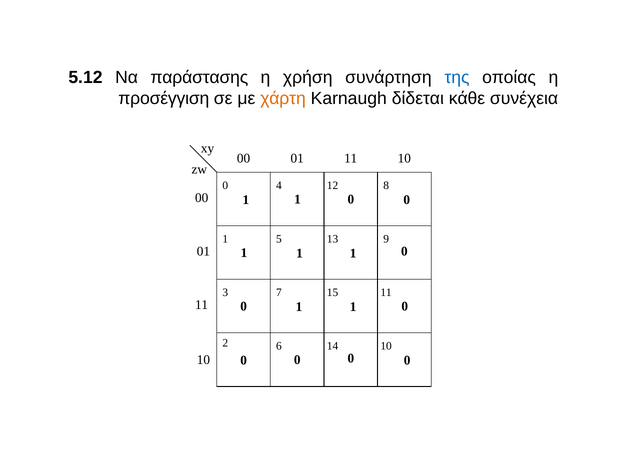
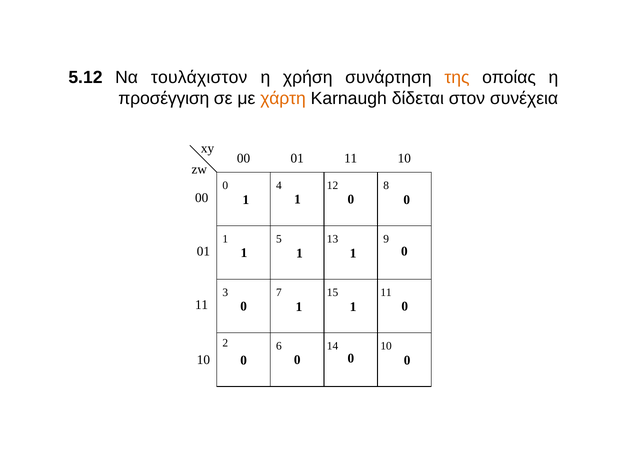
παράστασης: παράστασης -> τουλάχιστον (199, 78)
της colour: blue -> orange (457, 78)
κάθε: κάθε -> στον (467, 99)
